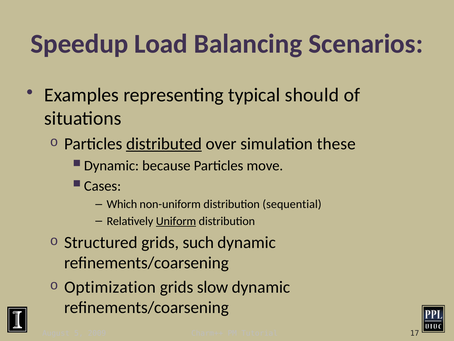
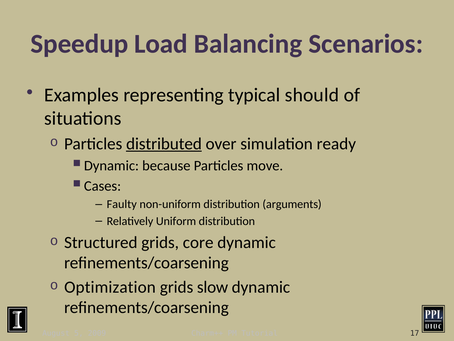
these: these -> ready (336, 144)
Which: Which -> Faulty (122, 204)
sequential: sequential -> arguments (292, 204)
Uniform underline: present -> none (176, 221)
such: such -> core (198, 242)
